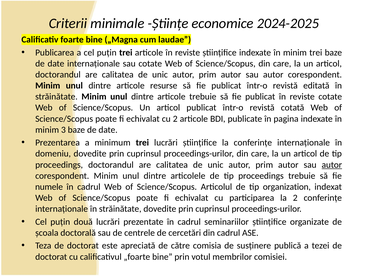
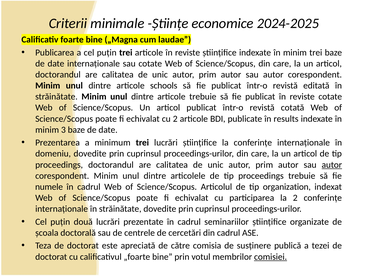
resurse: resurse -> schools (164, 86)
pagina: pagina -> results (286, 119)
comisiei underline: none -> present (271, 257)
